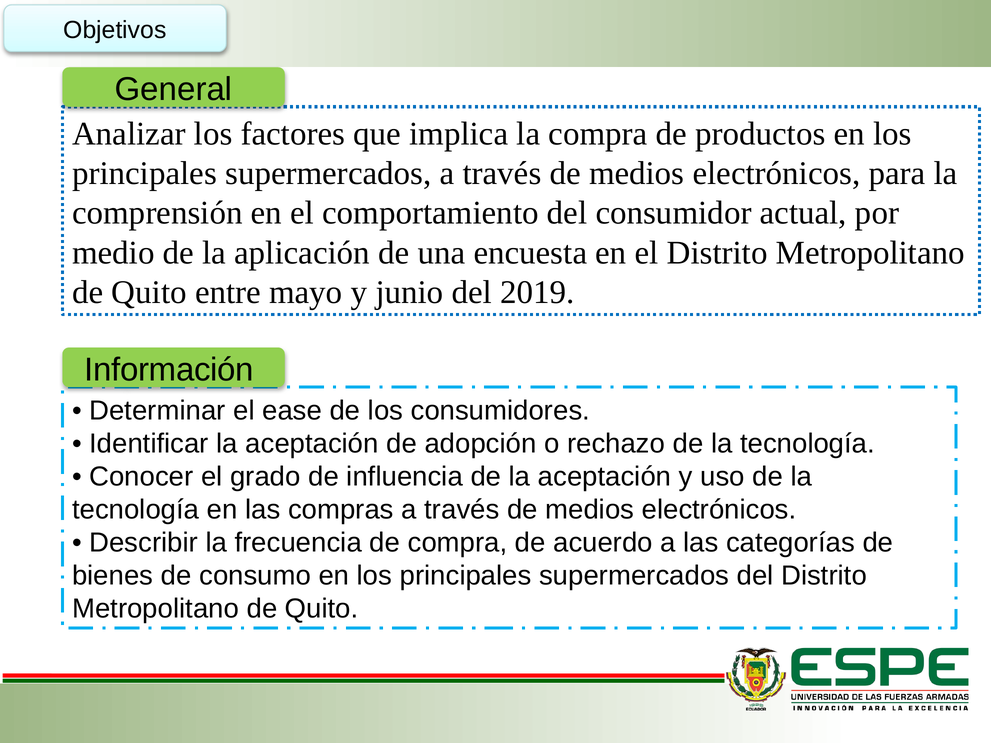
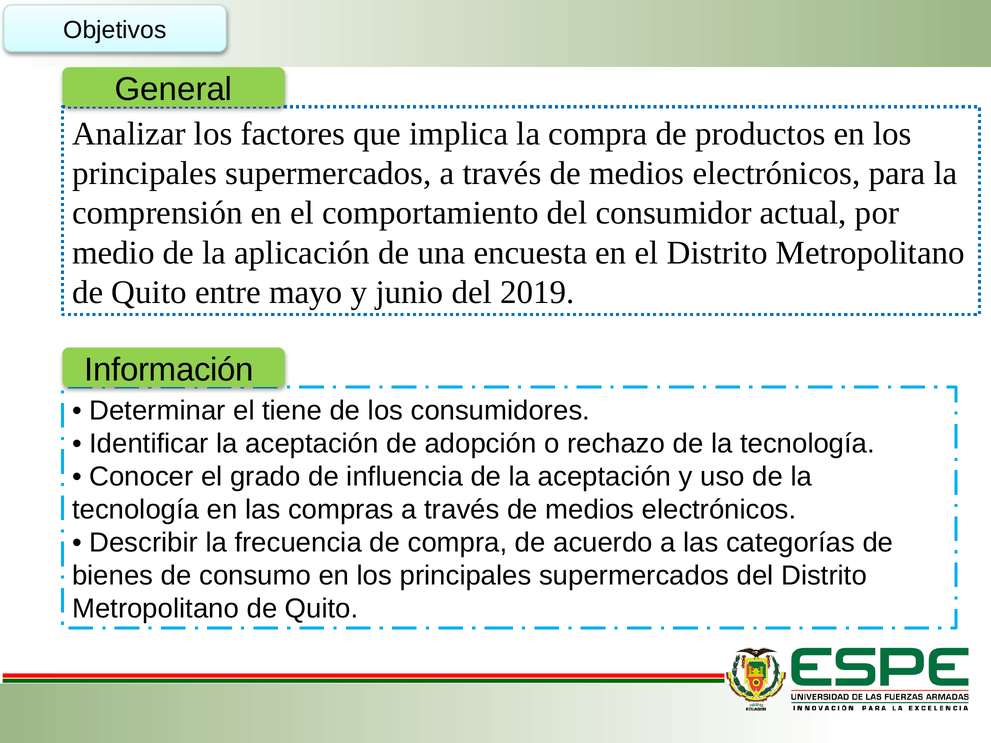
ease: ease -> tiene (292, 411)
